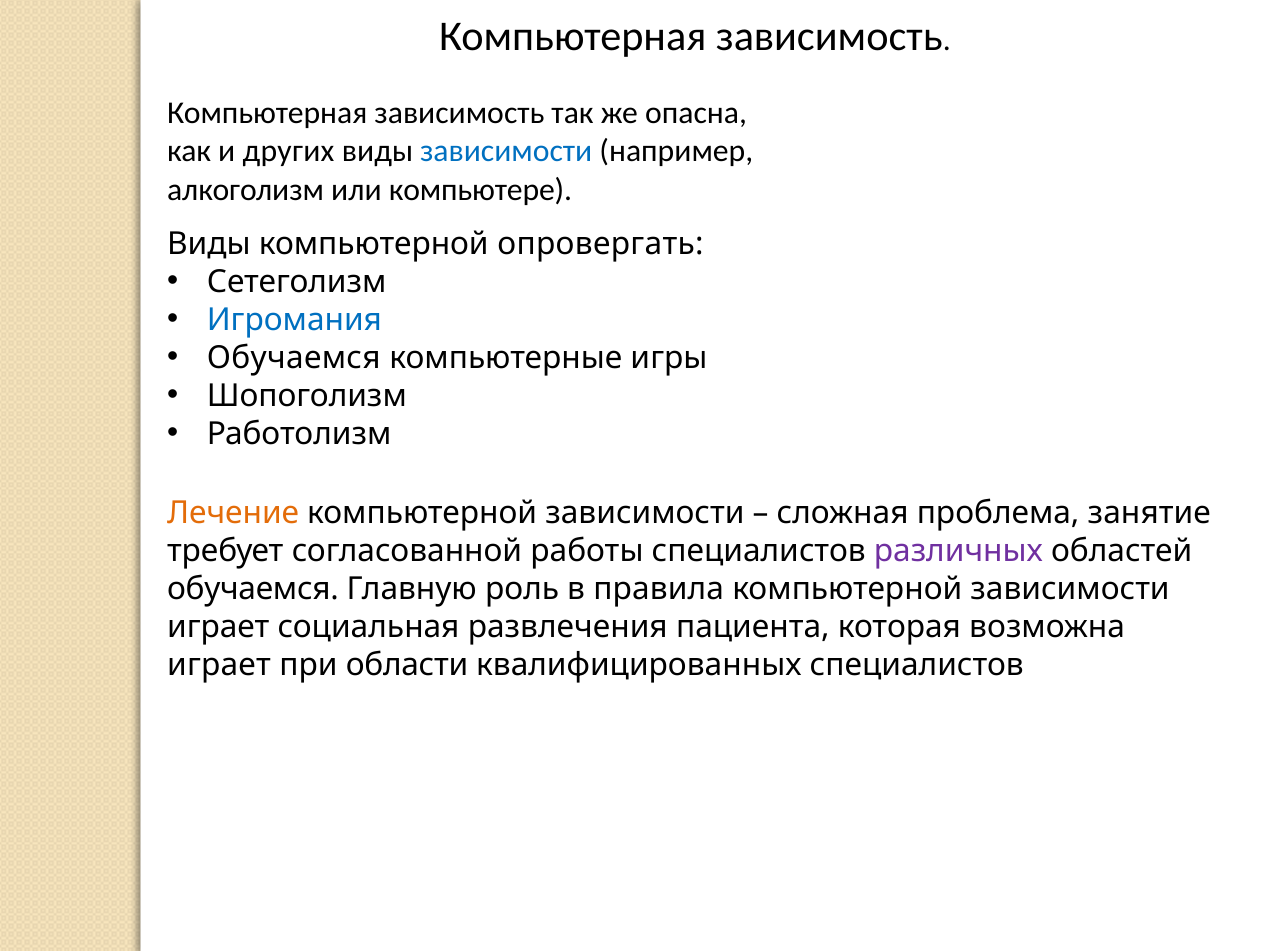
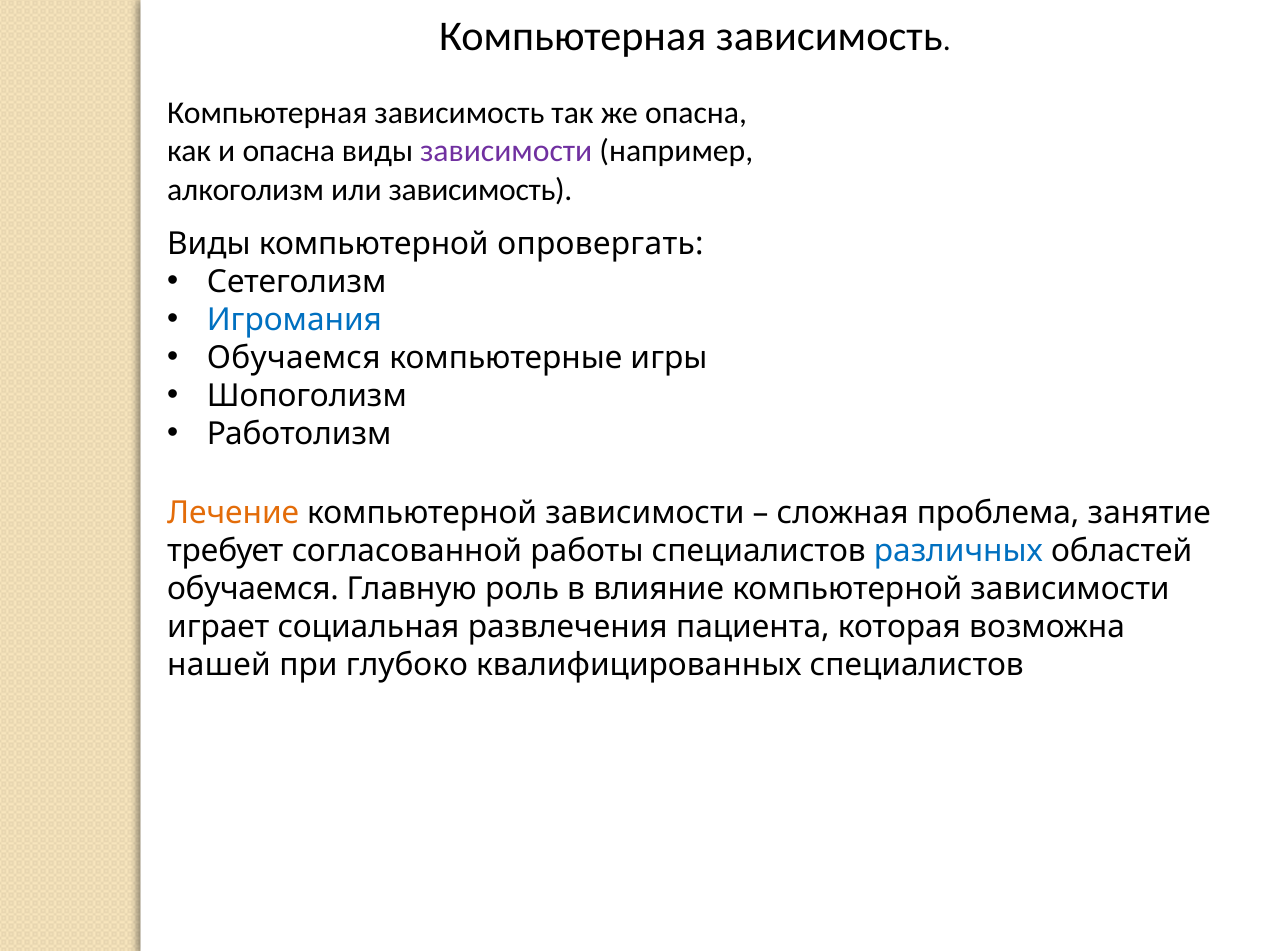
и других: других -> опасна (289, 152)
зависимости colour: blue -> purple (506, 152)
или компьютере: компьютере -> зависимость (480, 190)
различных colour: purple -> blue (958, 551)
правила: правила -> влияние (659, 589)
играет: играет -> нашей (219, 665)
области: области -> глубоко (407, 665)
